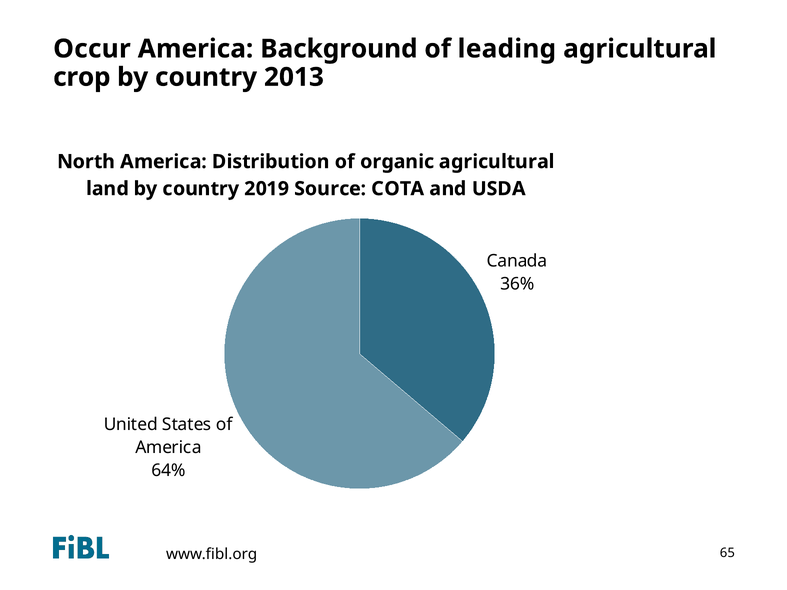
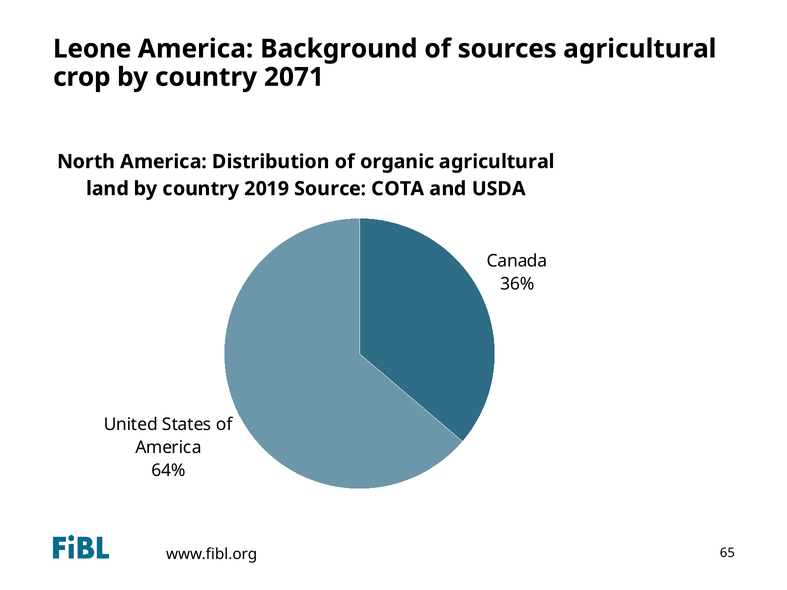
Occur: Occur -> Leone (92, 49)
leading: leading -> sources (507, 49)
2013: 2013 -> 2071 (294, 77)
